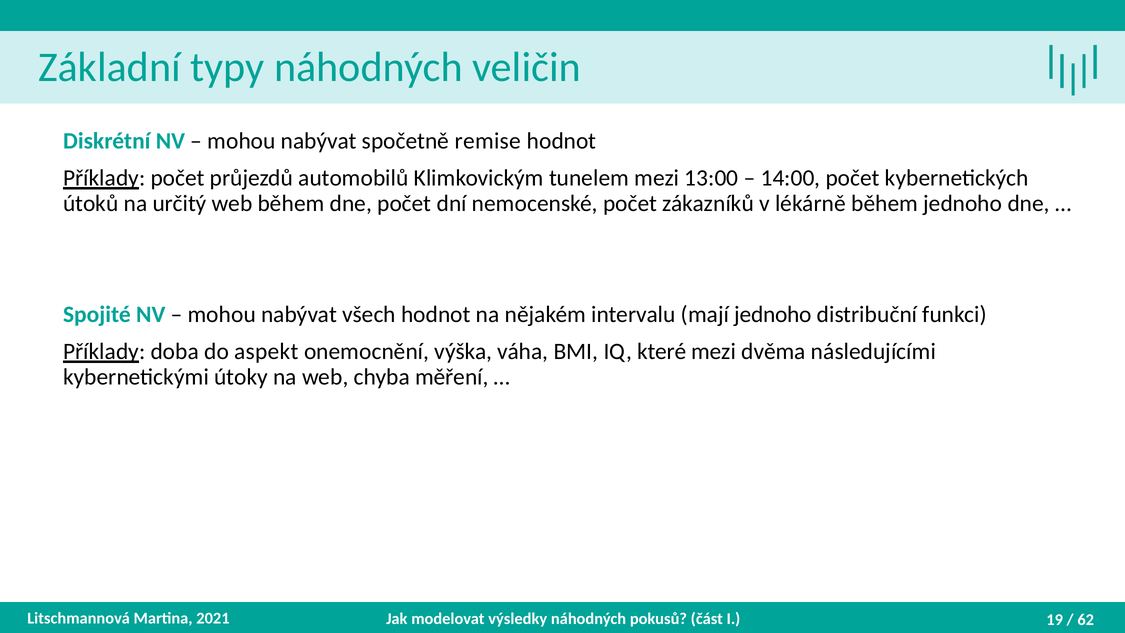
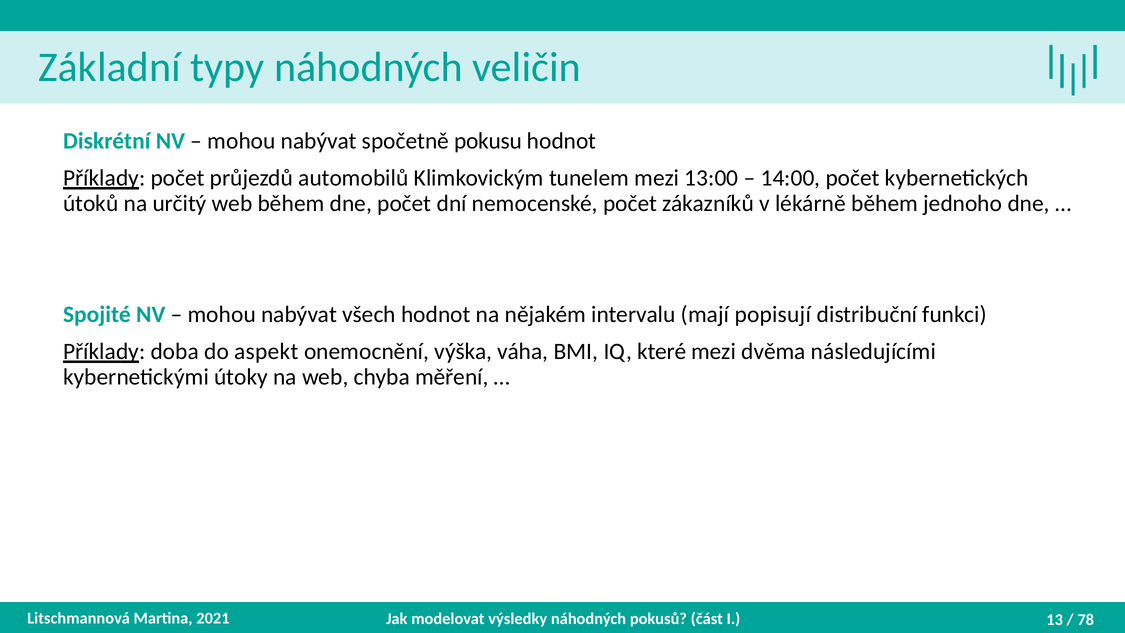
remise: remise -> pokusu (488, 141)
mají jednoho: jednoho -> popisují (773, 314)
19: 19 -> 13 (1055, 620)
62: 62 -> 78 (1086, 620)
